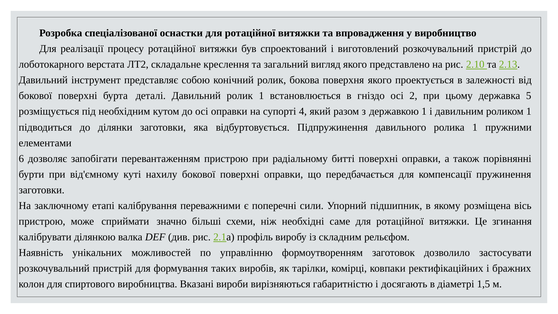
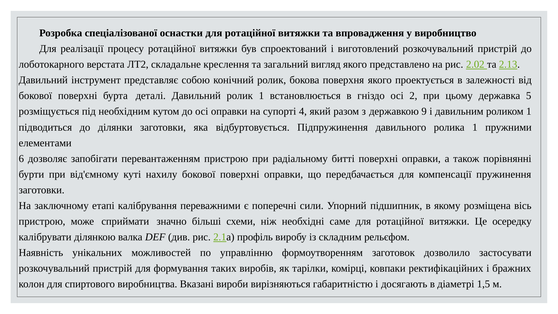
2.10: 2.10 -> 2.02 (475, 64)
державкою 1: 1 -> 9 (424, 111)
згинання: згинання -> осередку (512, 221)
